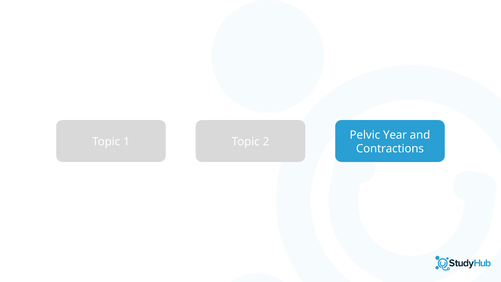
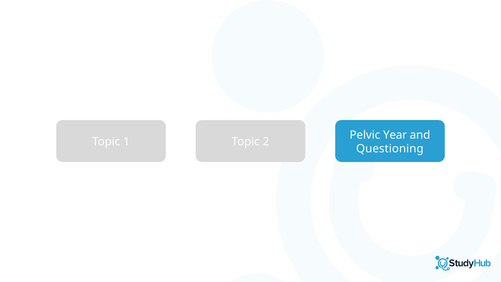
Contractions: Contractions -> Questioning (390, 149)
